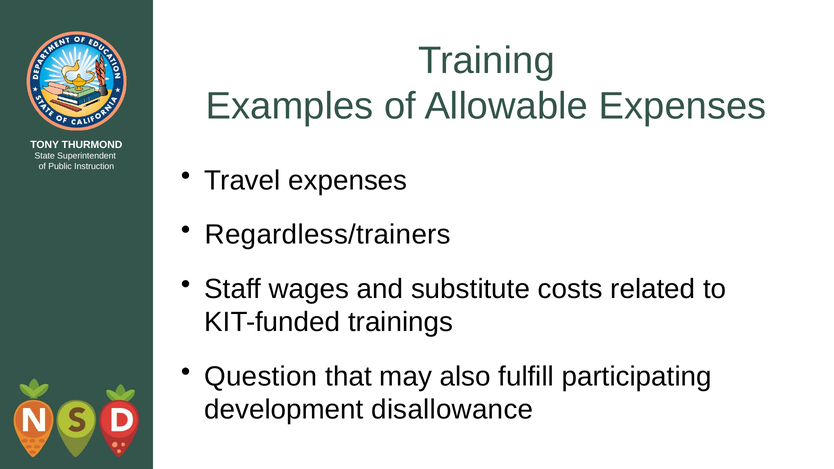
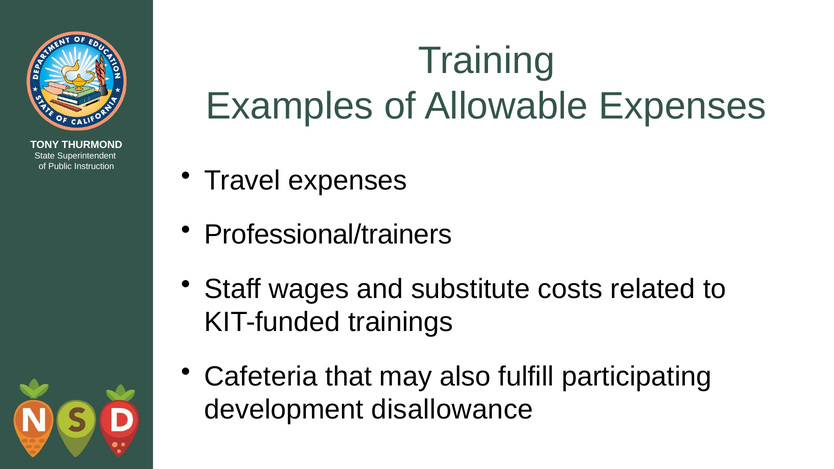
Regardless/trainers: Regardless/trainers -> Professional/trainers (328, 235)
Question: Question -> Cafeteria (261, 377)
